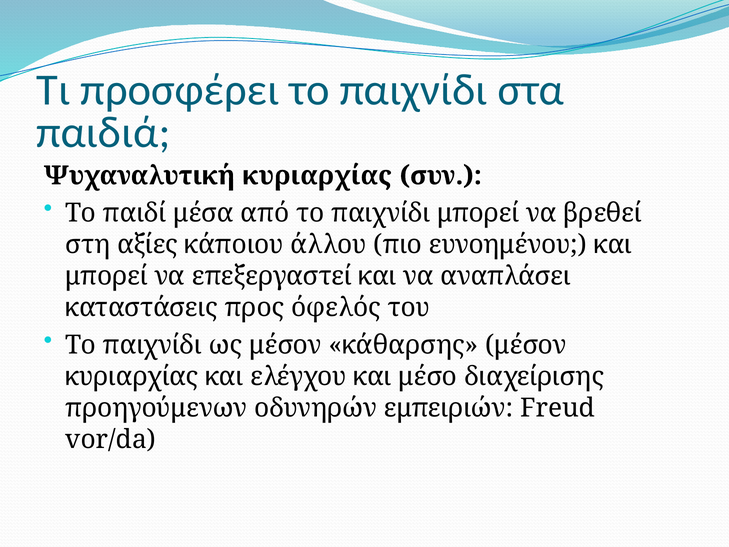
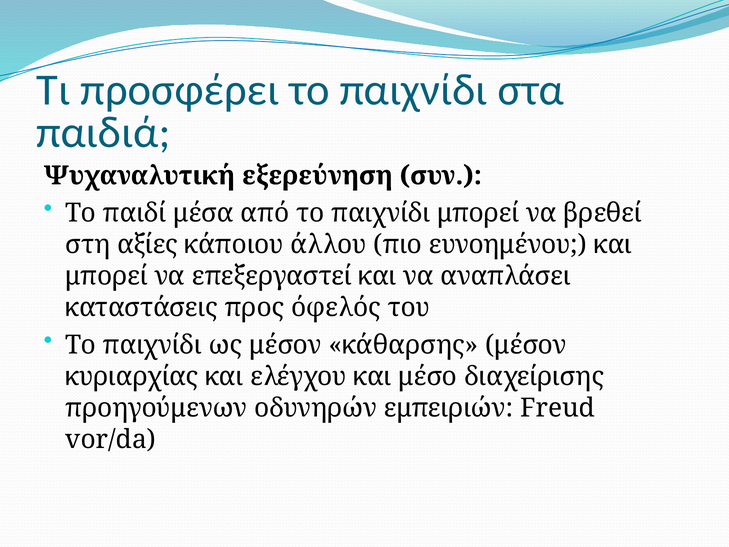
Ψυχαναλυτική κυριαρχίας: κυριαρχίας -> εξερεύνηση (317, 176)
